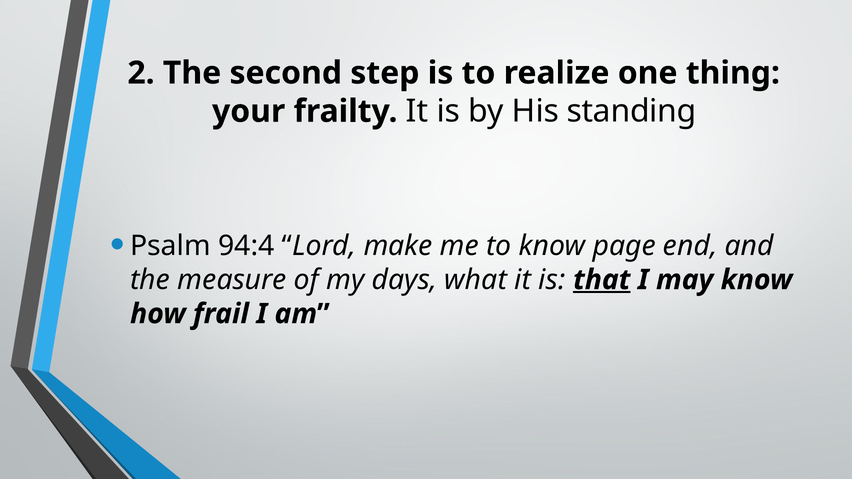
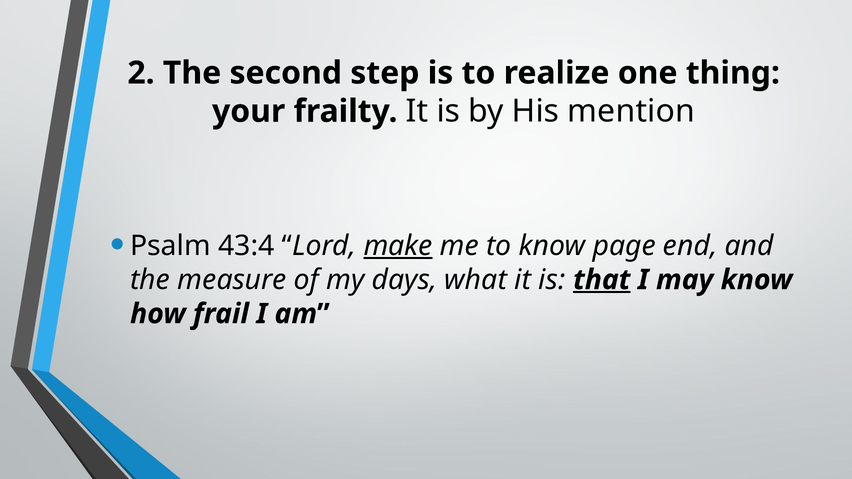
standing: standing -> mention (631, 111)
94:4: 94:4 -> 43:4 (246, 246)
make underline: none -> present (398, 246)
